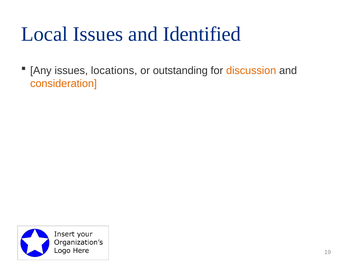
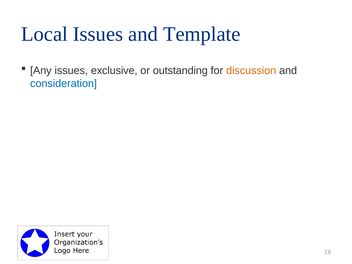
Identified: Identified -> Template (202, 34)
locations: locations -> exclusive (114, 71)
consideration colour: orange -> blue (64, 83)
